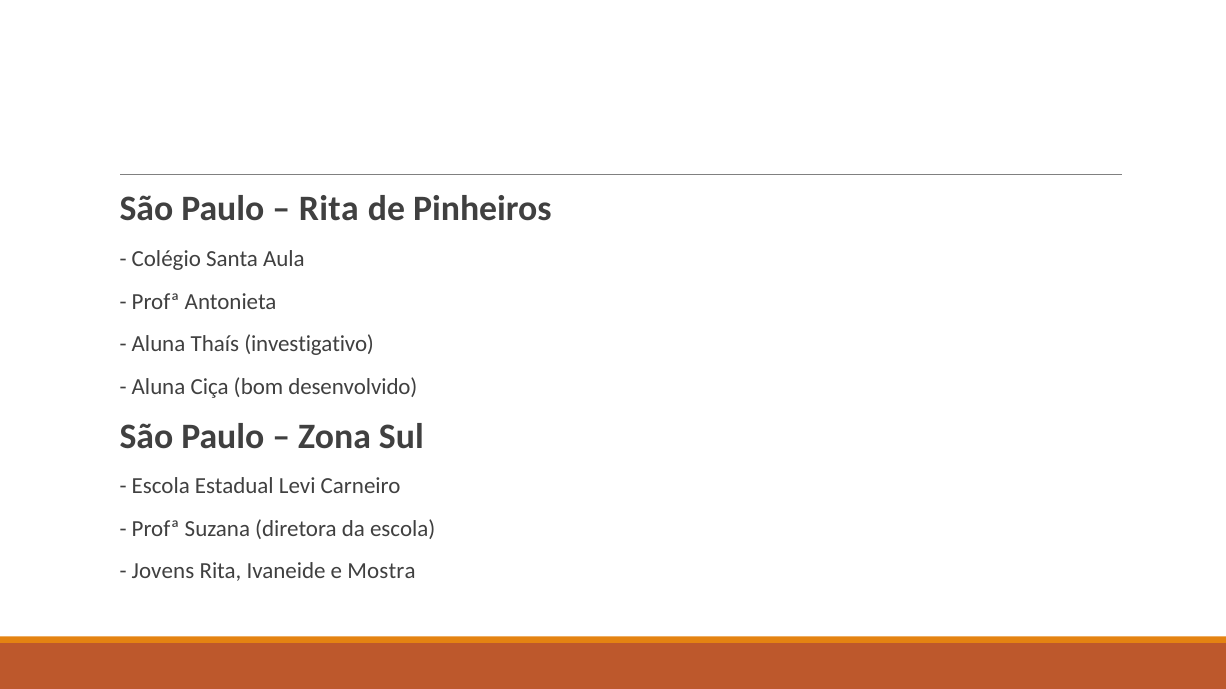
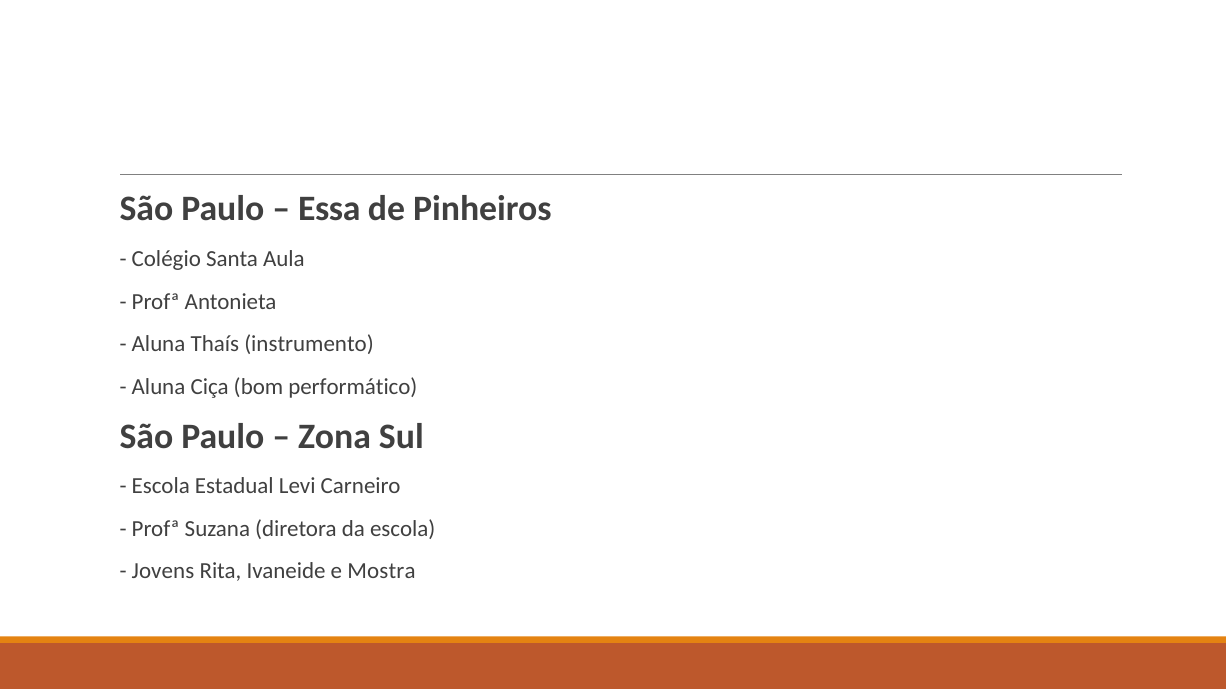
Rita: Rita -> Essa (329, 209)
investigativo: investigativo -> instrumento (309, 344)
desenvolvido: desenvolvido -> performático (353, 387)
